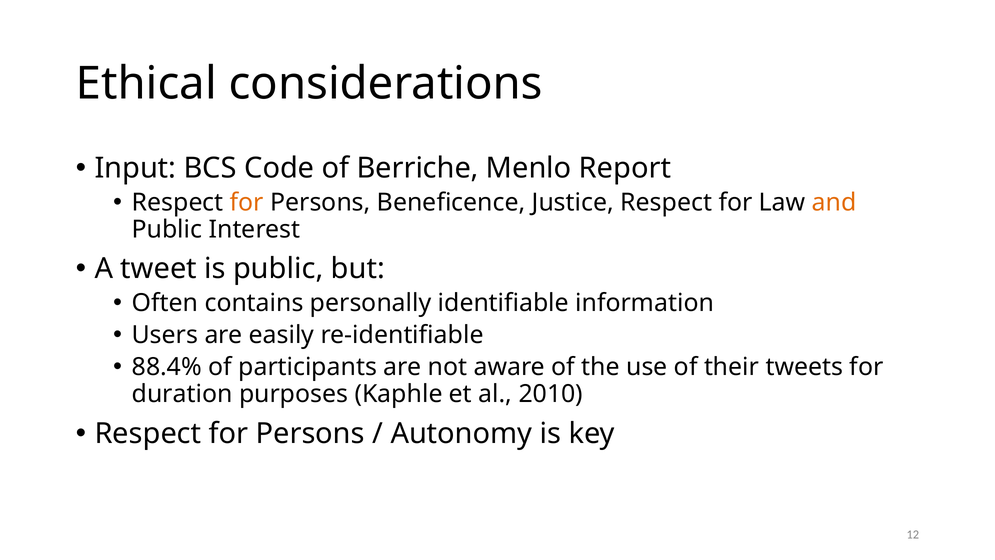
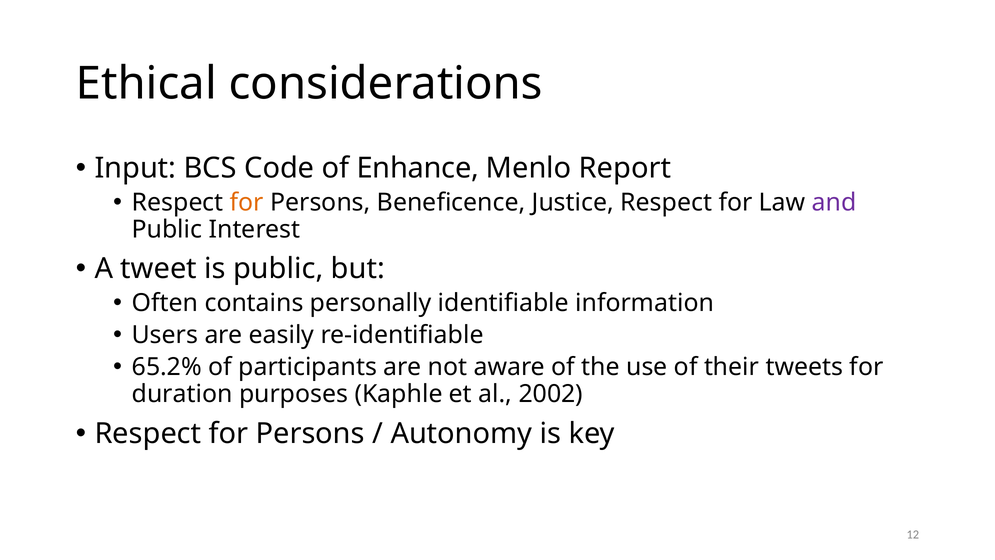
Berriche: Berriche -> Enhance (418, 168)
and colour: orange -> purple (834, 202)
88.4%: 88.4% -> 65.2% (167, 367)
2010: 2010 -> 2002 (551, 394)
